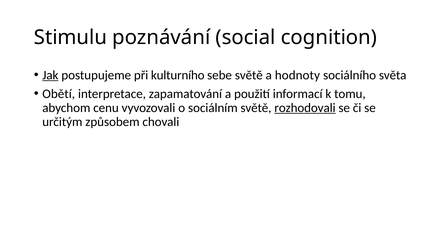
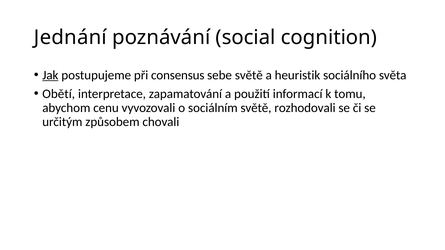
Stimulu: Stimulu -> Jednání (70, 37)
kulturního: kulturního -> consensus (178, 75)
hodnoty: hodnoty -> heuristik (297, 75)
rozhodovali underline: present -> none (305, 108)
